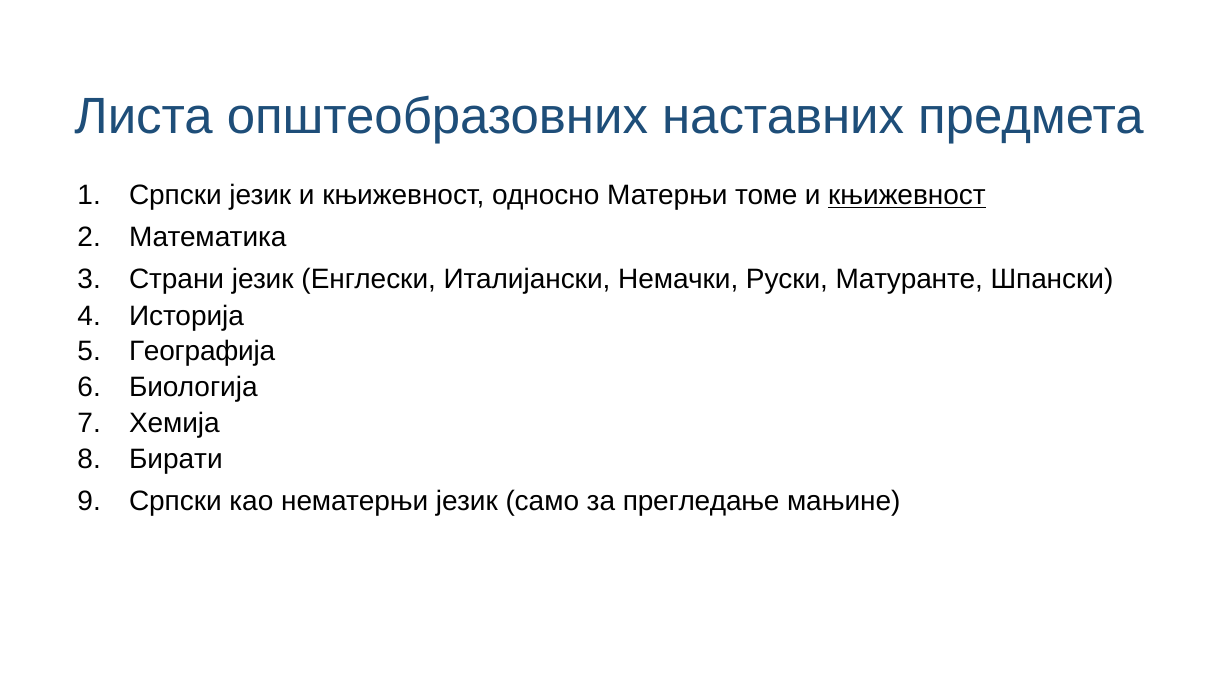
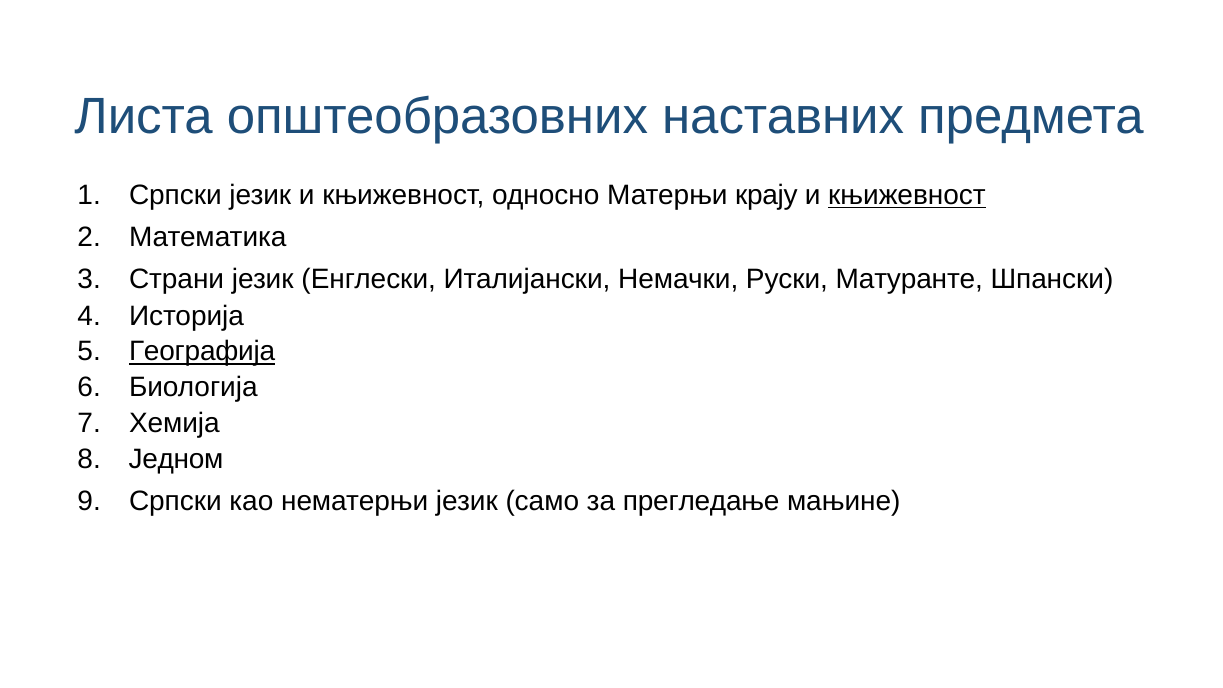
томе: томе -> крају (766, 195)
Географија underline: none -> present (202, 352)
Бирати: Бирати -> Једном (176, 459)
